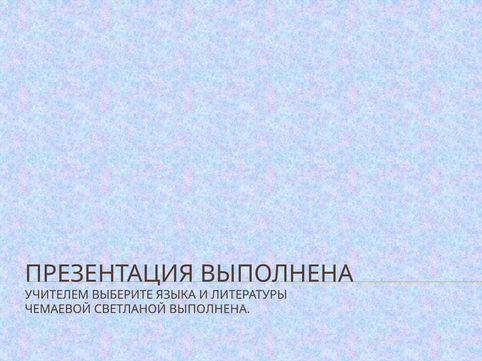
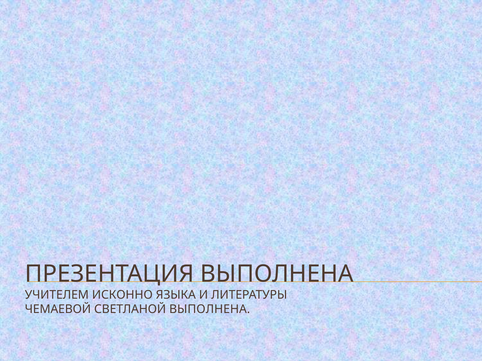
ВЫБЕРИТЕ: ВЫБЕРИТЕ -> ИСКОННО (122, 295)
